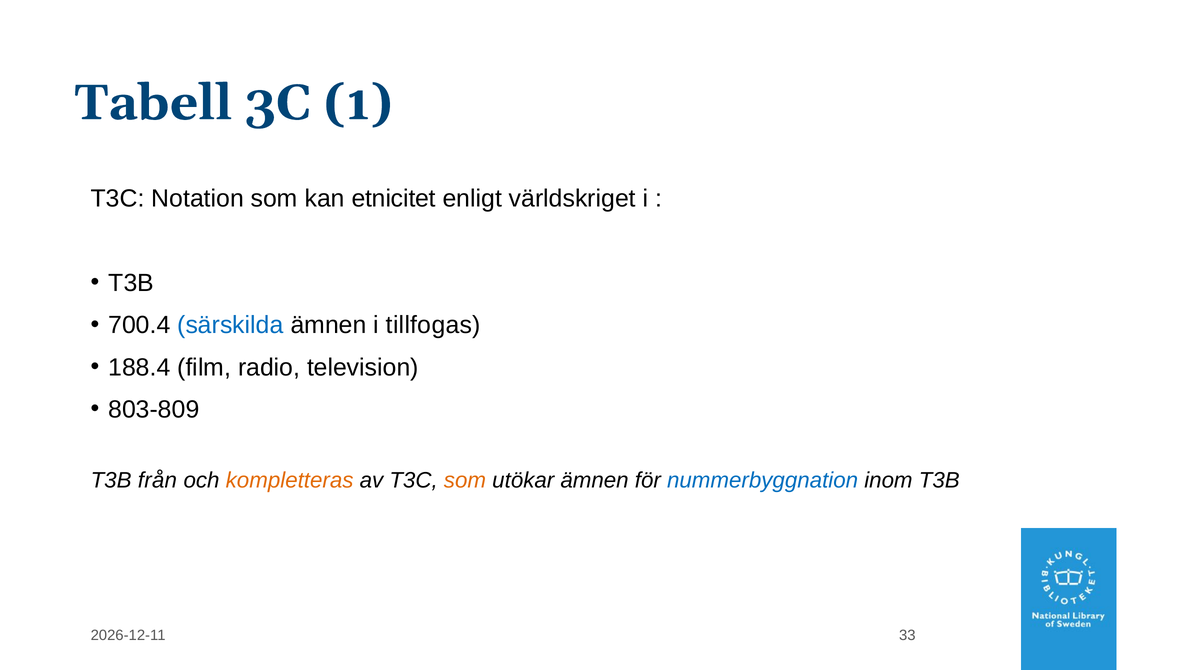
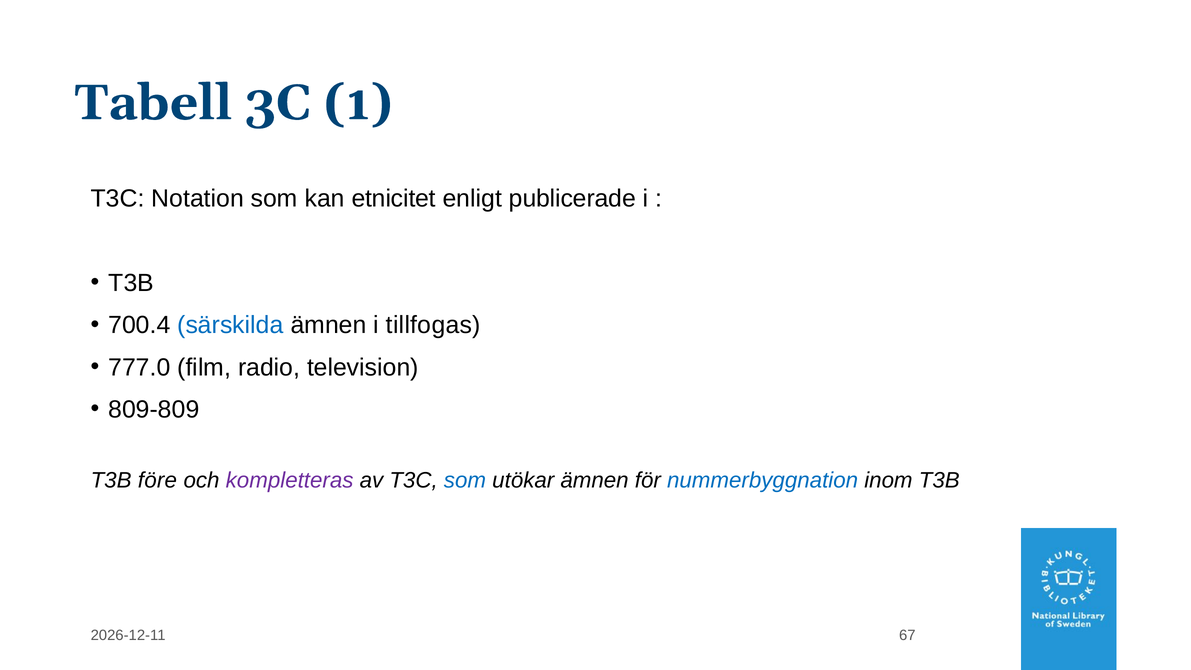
världskriget: världskriget -> publicerade (572, 199)
188.4: 188.4 -> 777.0 (139, 367)
803-809: 803-809 -> 809-809 (154, 410)
från: från -> före (157, 480)
kompletteras colour: orange -> purple (290, 480)
som colour: orange -> blue (465, 480)
33: 33 -> 67 (907, 635)
